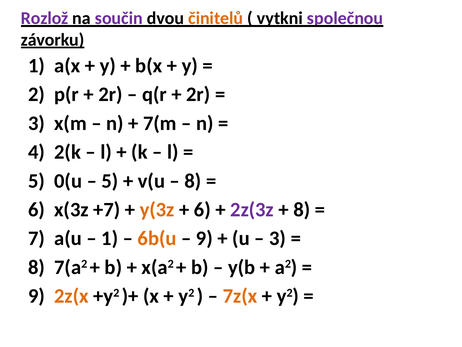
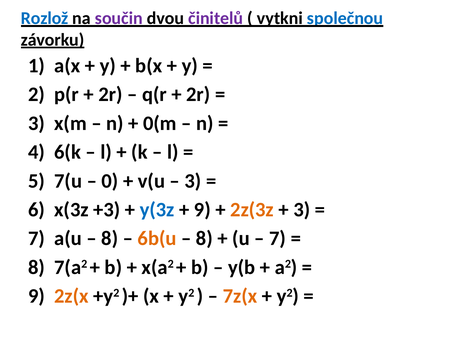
Rozlož colour: purple -> blue (45, 18)
činitelů colour: orange -> purple (216, 18)
společnou colour: purple -> blue (345, 18)
7(m: 7(m -> 0(m (160, 123)
2(k: 2(k -> 6(k (68, 152)
0(u: 0(u -> 7(u (68, 181)
5: 5 -> 0 (110, 181)
8: 8 -> 3 (193, 181)
+7: +7 -> +3 (107, 209)
y(3z colour: orange -> blue (157, 209)
6: 6 -> 9 (202, 209)
2z(3z colour: purple -> orange (252, 209)
8: 8 -> 3 (302, 209)
1: 1 -> 8 (110, 238)
9: 9 -> 8 (204, 238)
3: 3 -> 7 (278, 238)
